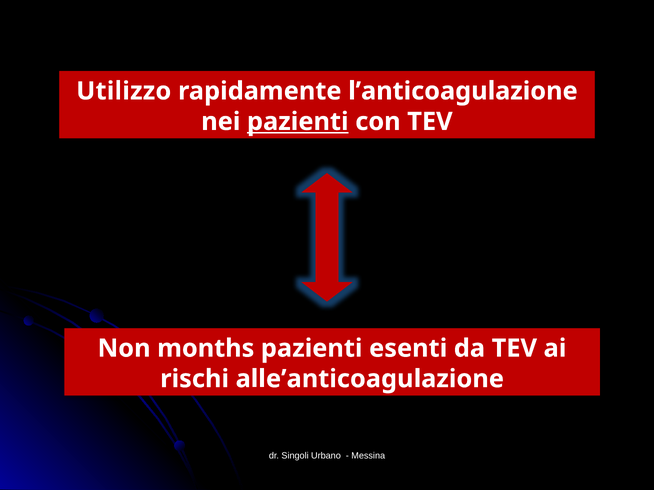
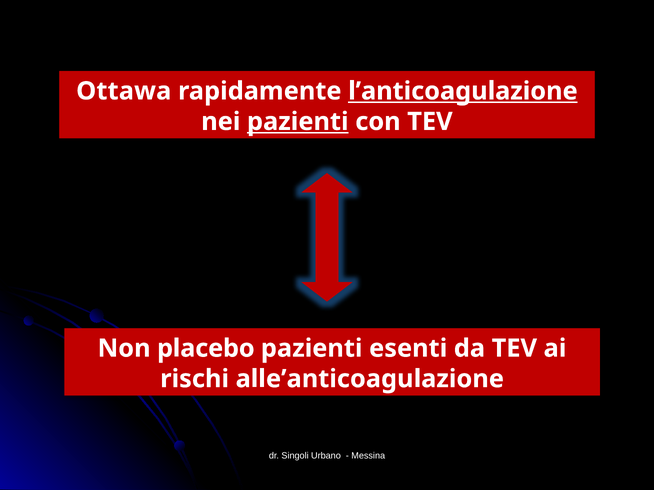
Utilizzo: Utilizzo -> Ottawa (124, 91)
l’anticoagulazione underline: none -> present (463, 91)
months: months -> placebo (206, 349)
